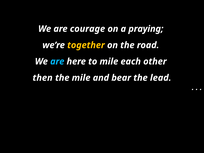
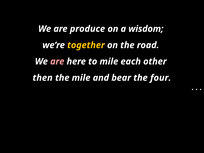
courage: courage -> produce (87, 29)
praying: praying -> wisdom (146, 29)
are colour: light blue -> pink (57, 61)
lead: lead -> four (161, 78)
